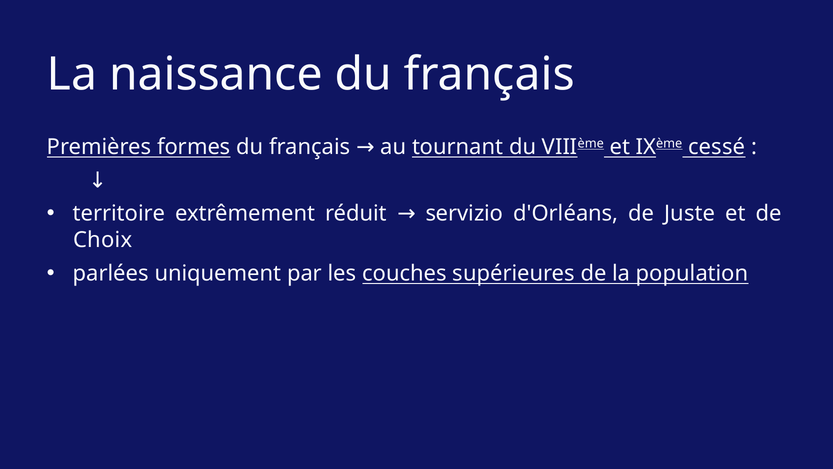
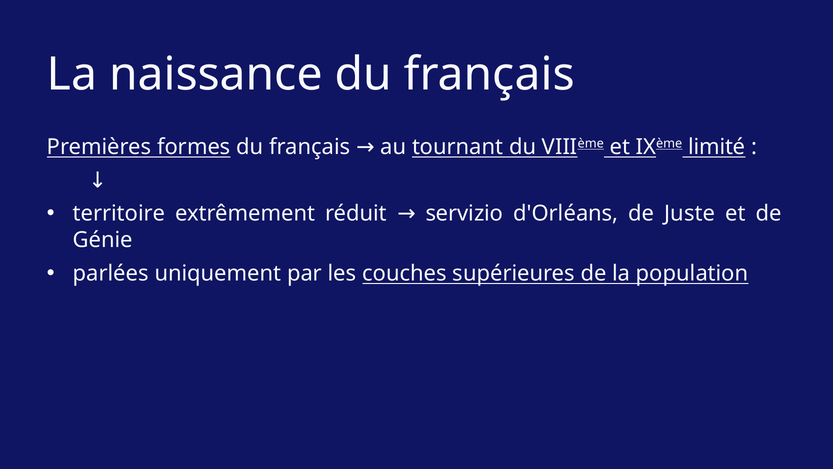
cessé: cessé -> limité (717, 147)
Choix: Choix -> Génie (103, 240)
